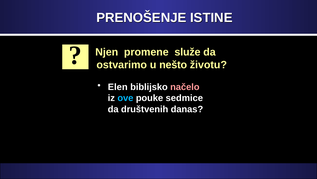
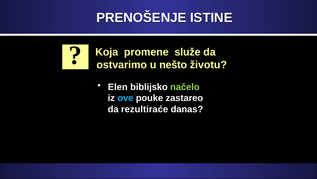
Njen: Njen -> Koja (107, 52)
načelo colour: pink -> light green (185, 87)
sedmice: sedmice -> zastareo (184, 98)
društvenih: društvenih -> rezultiraće (145, 109)
